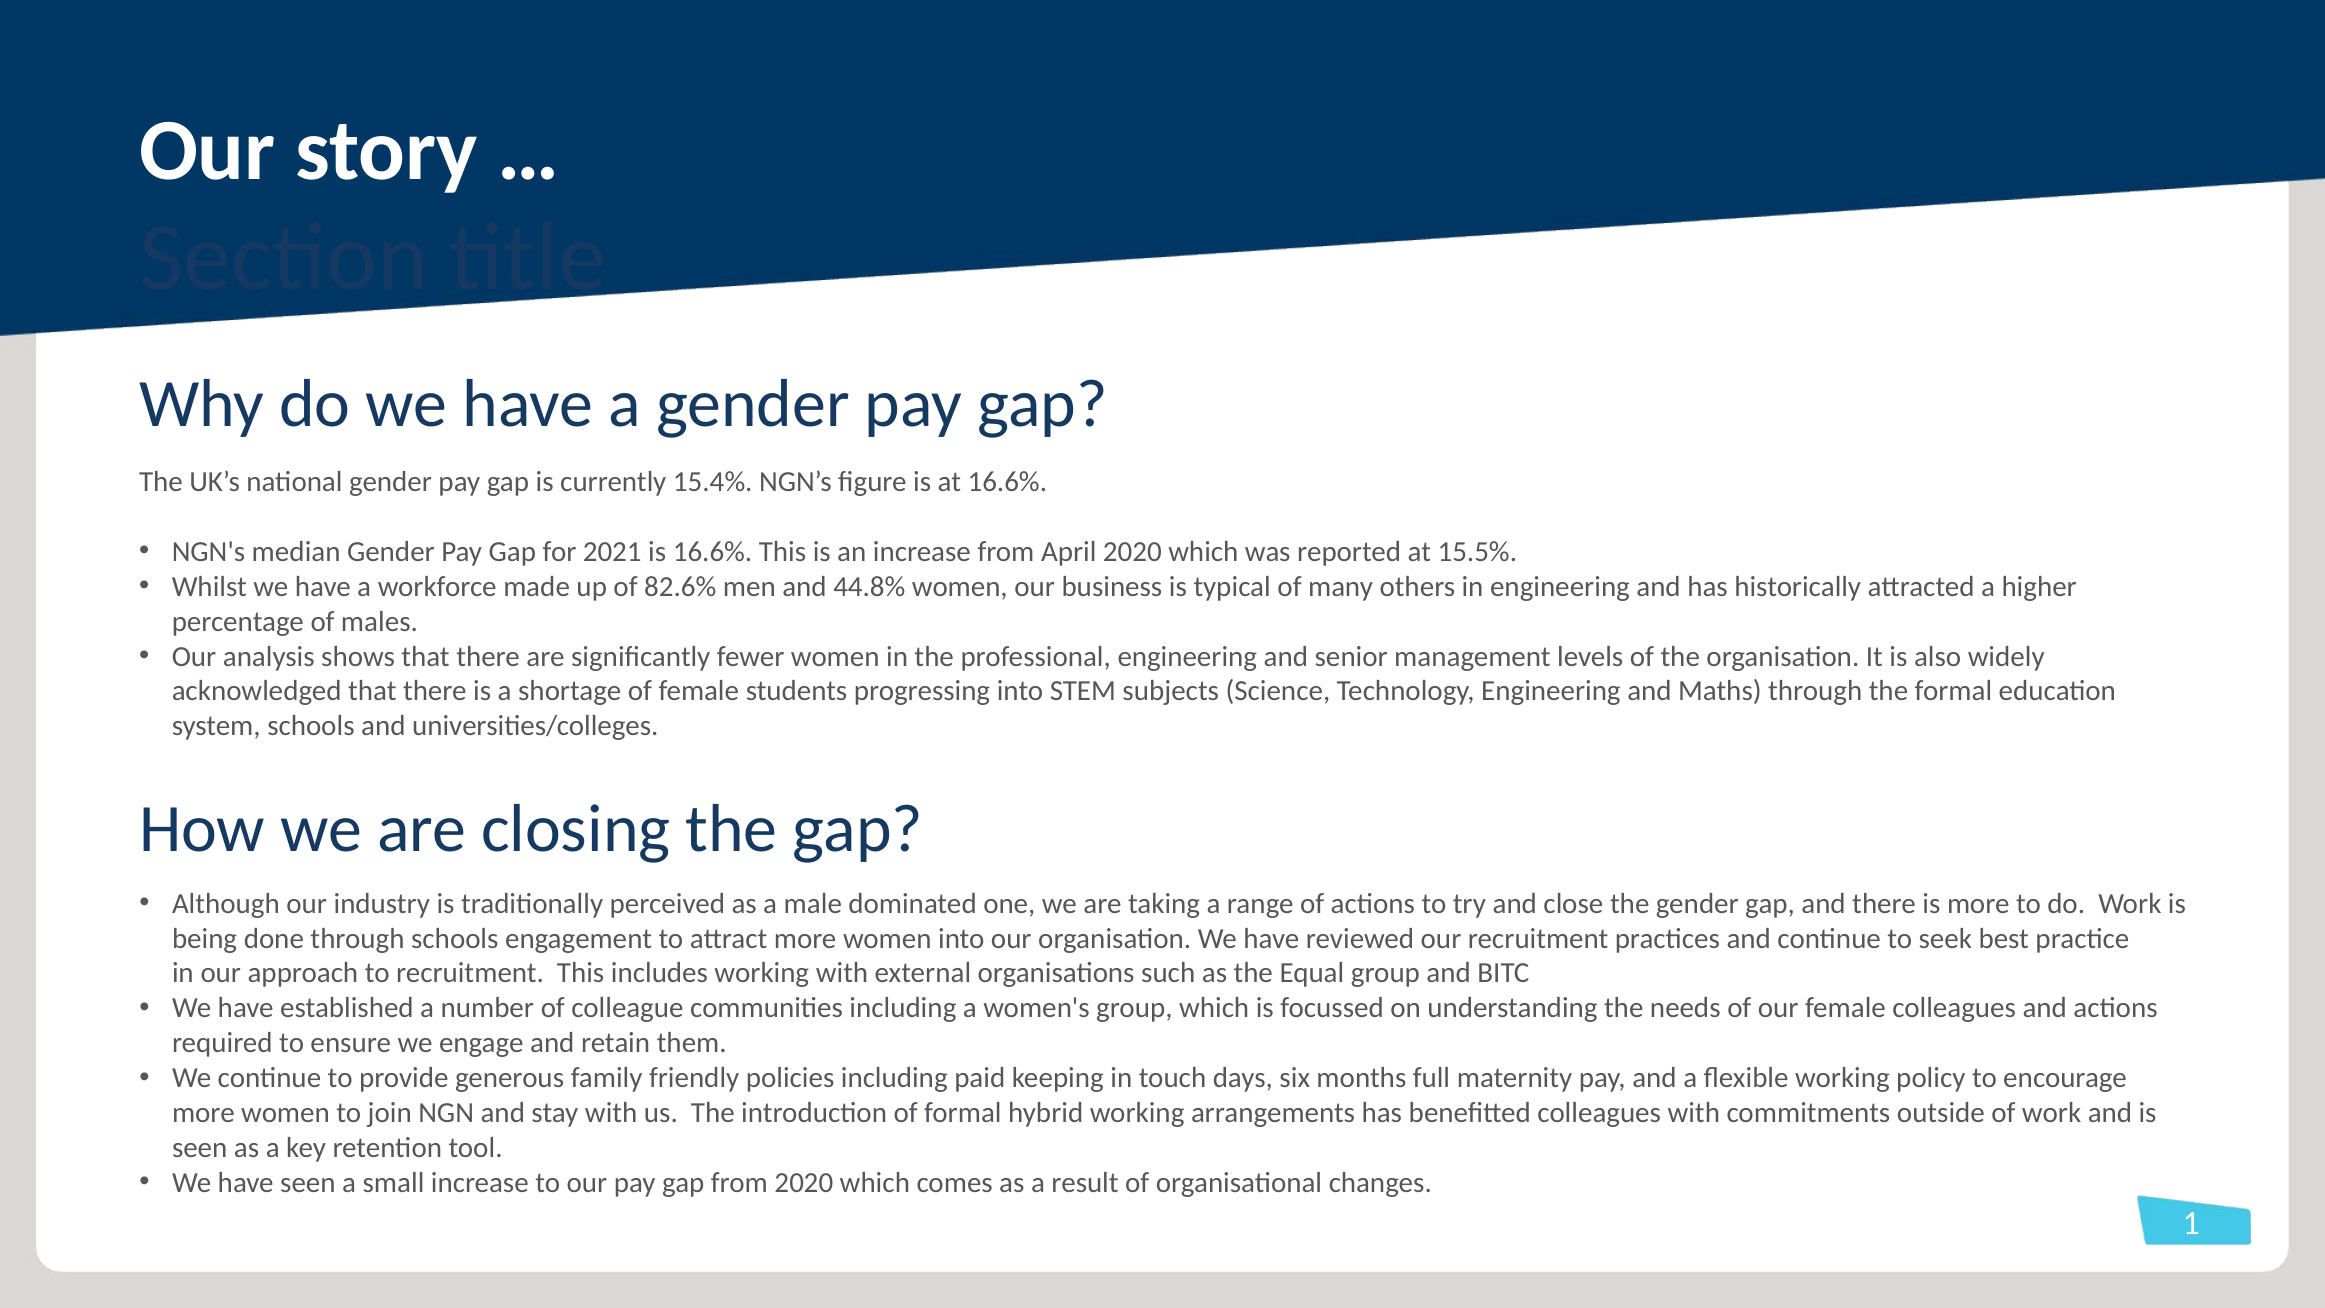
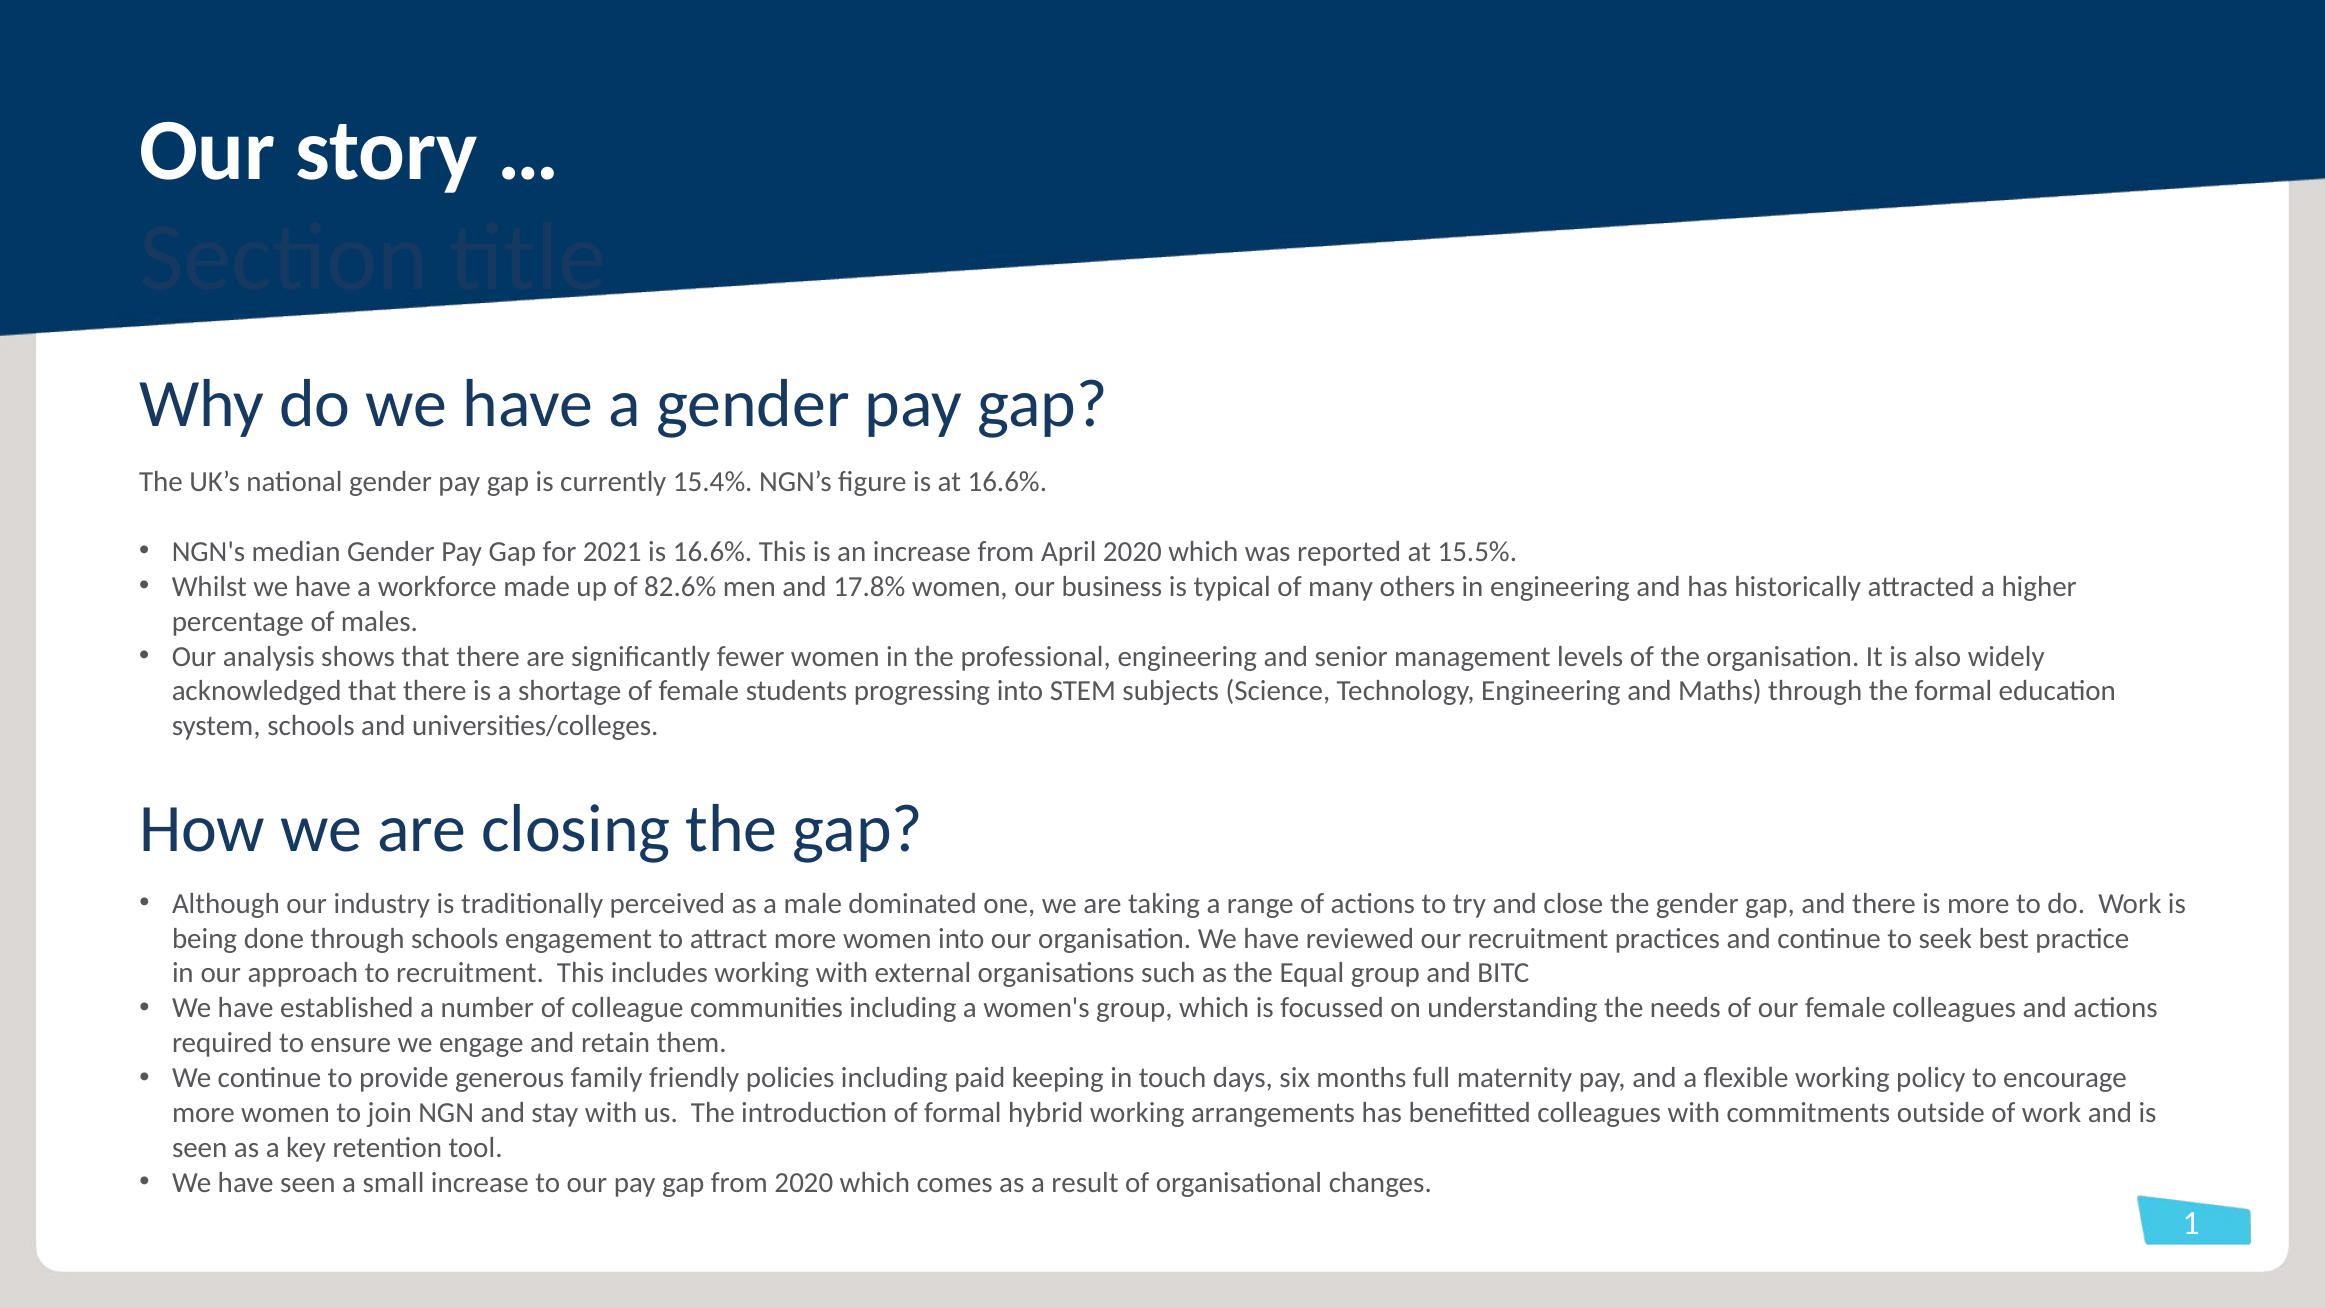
44.8%: 44.8% -> 17.8% (869, 587)
